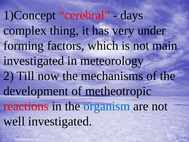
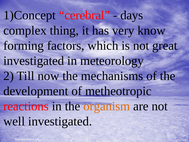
under: under -> know (152, 30)
main: main -> great (165, 45)
organism colour: blue -> orange (107, 106)
